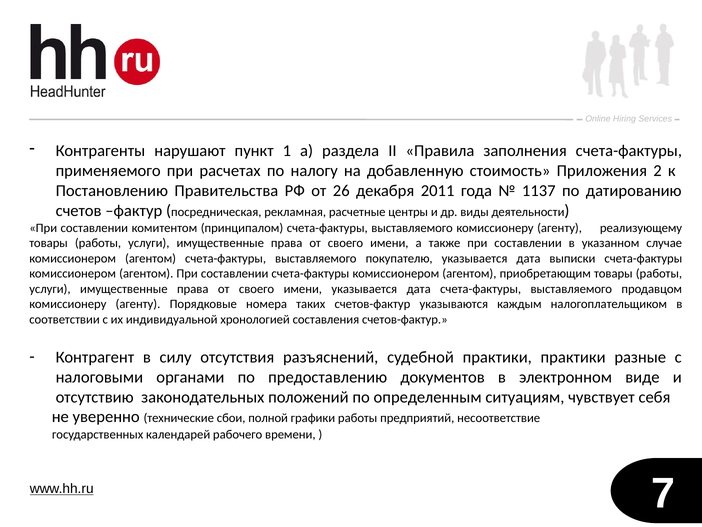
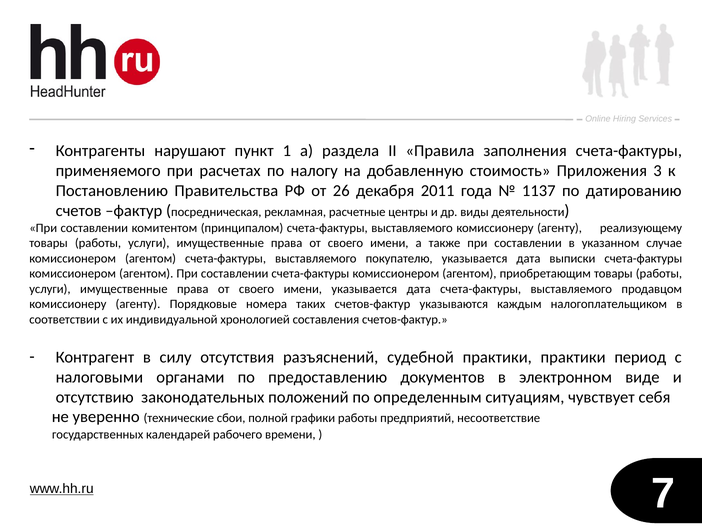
2: 2 -> 3 (657, 171)
разные: разные -> период (640, 357)
